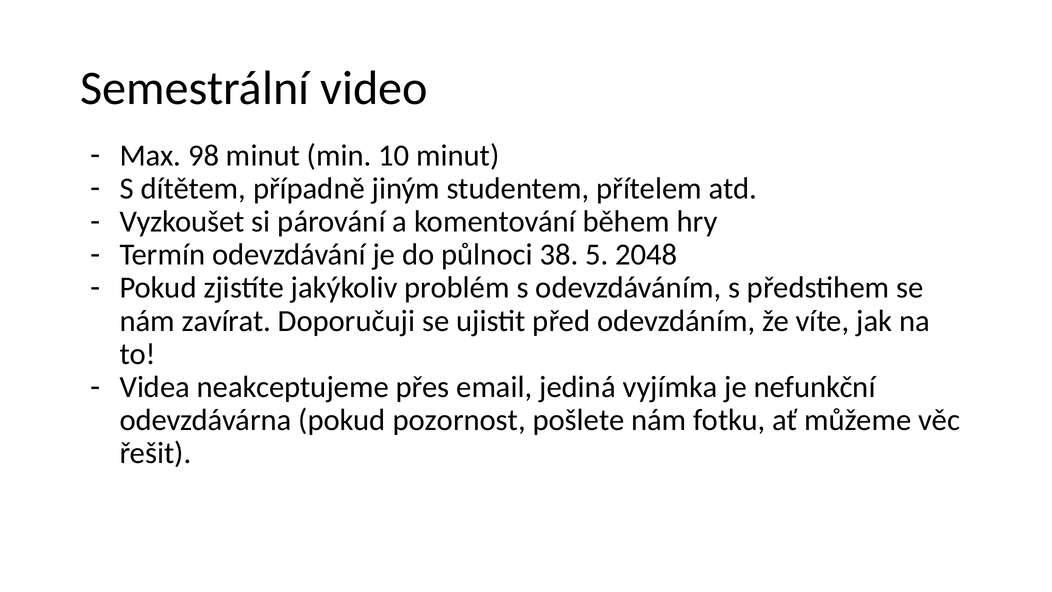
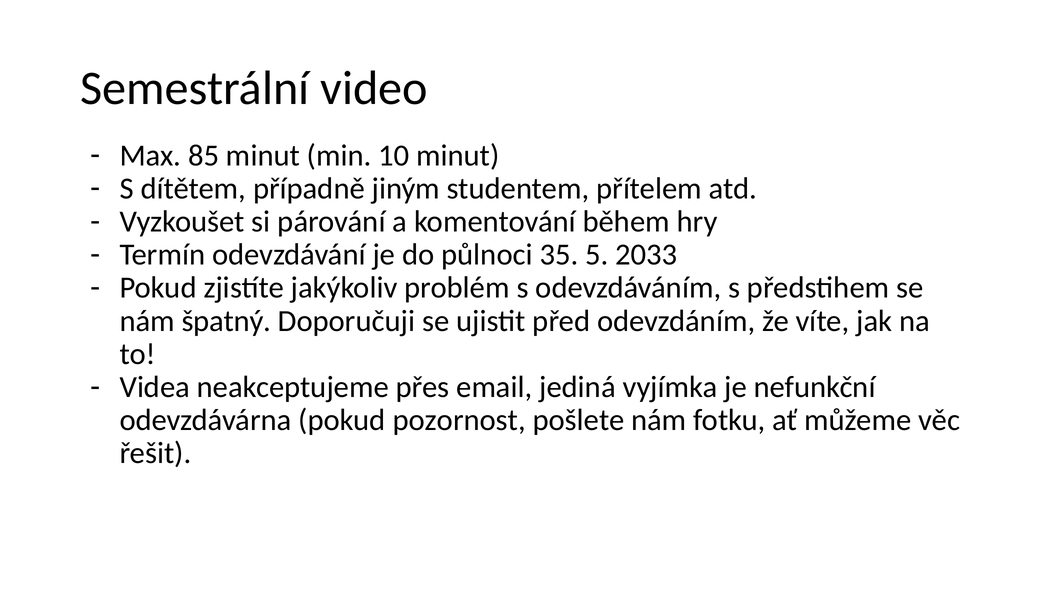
98: 98 -> 85 (204, 155)
38: 38 -> 35 (559, 255)
2048: 2048 -> 2033 (646, 255)
zavírat: zavírat -> špatný (226, 321)
